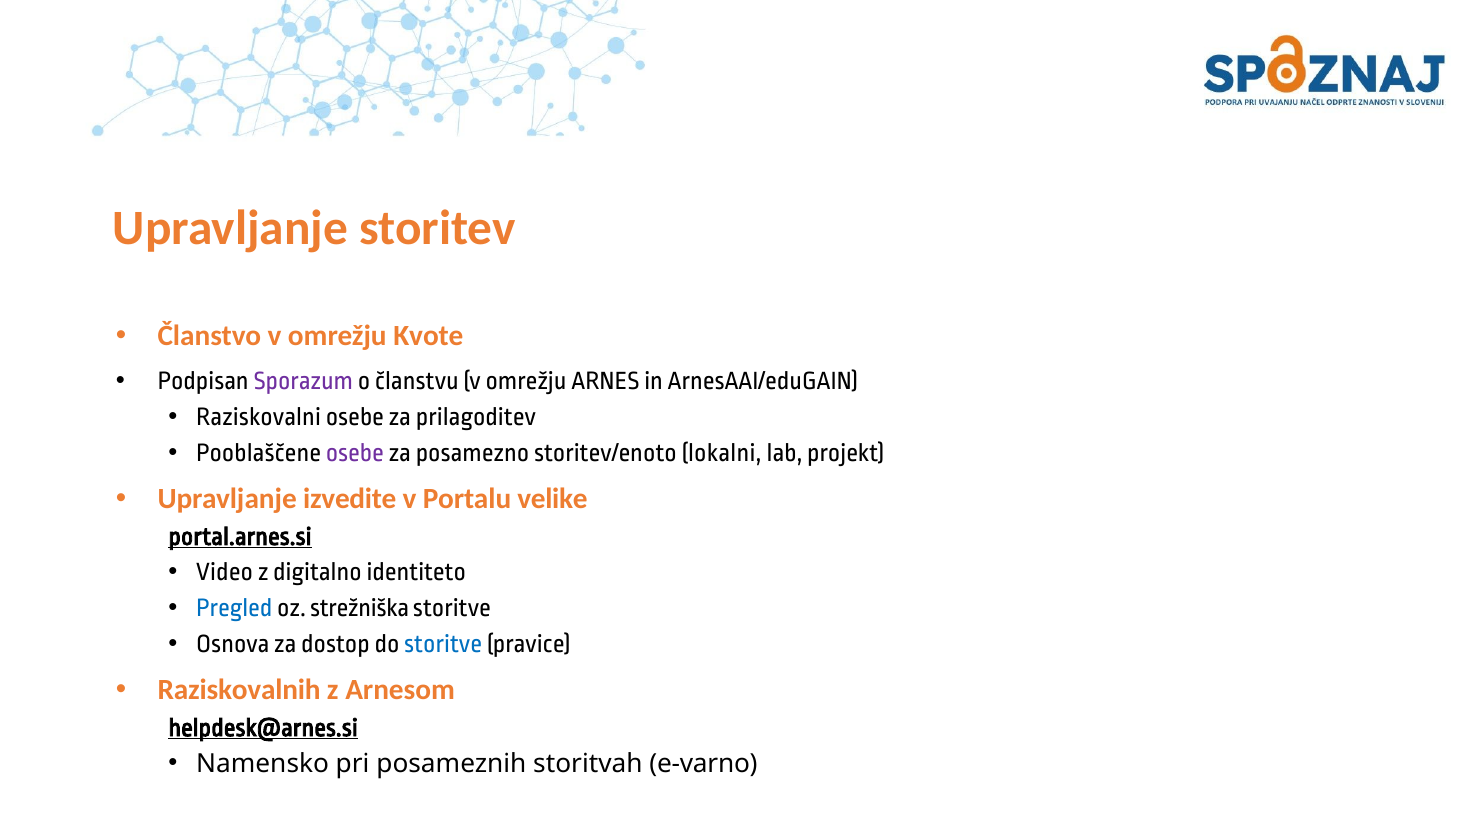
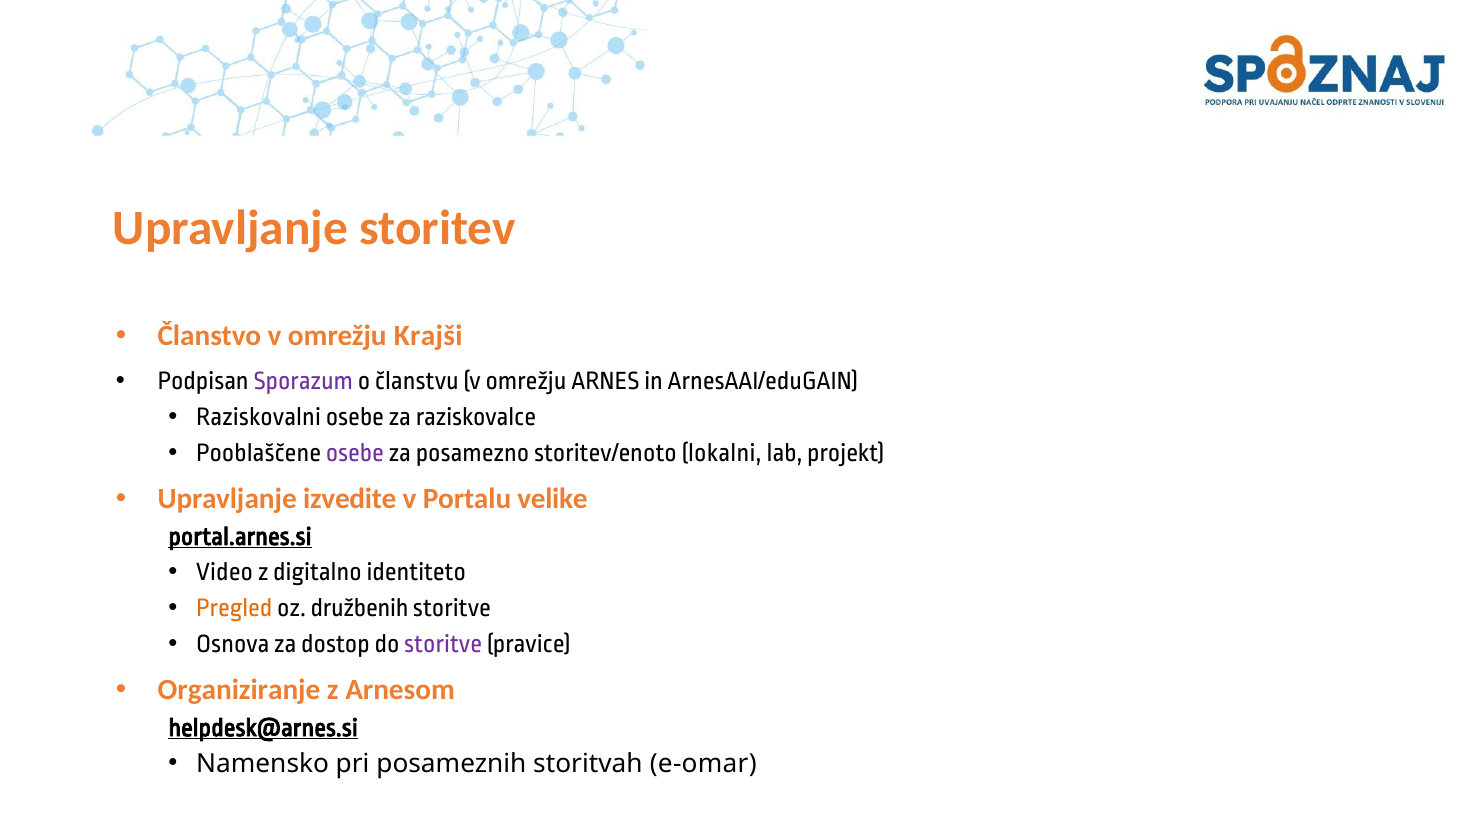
Kvote: Kvote -> Krajši (428, 336)
prilagoditev: prilagoditev -> raziskovalce (476, 417)
Pregled colour: blue -> orange (234, 608)
strežniška: strežniška -> družbenih (360, 608)
storitve colour: blue -> purple (443, 644)
Raziskovalnih: Raziskovalnih -> Organiziranje (239, 690)
e-varno: e-varno -> e-omar (703, 763)
